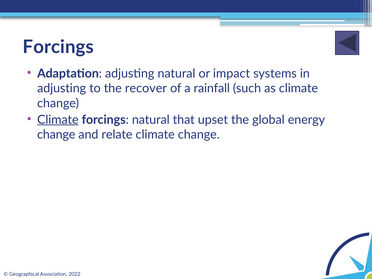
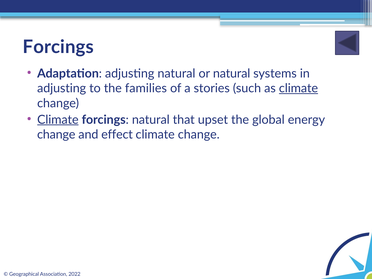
or impact: impact -> natural (232, 73)
recover: recover -> families (146, 88)
rainfall: rainfall -> stories (212, 88)
climate underline: none -> present (298, 88)
relate: relate -> effect (117, 135)
